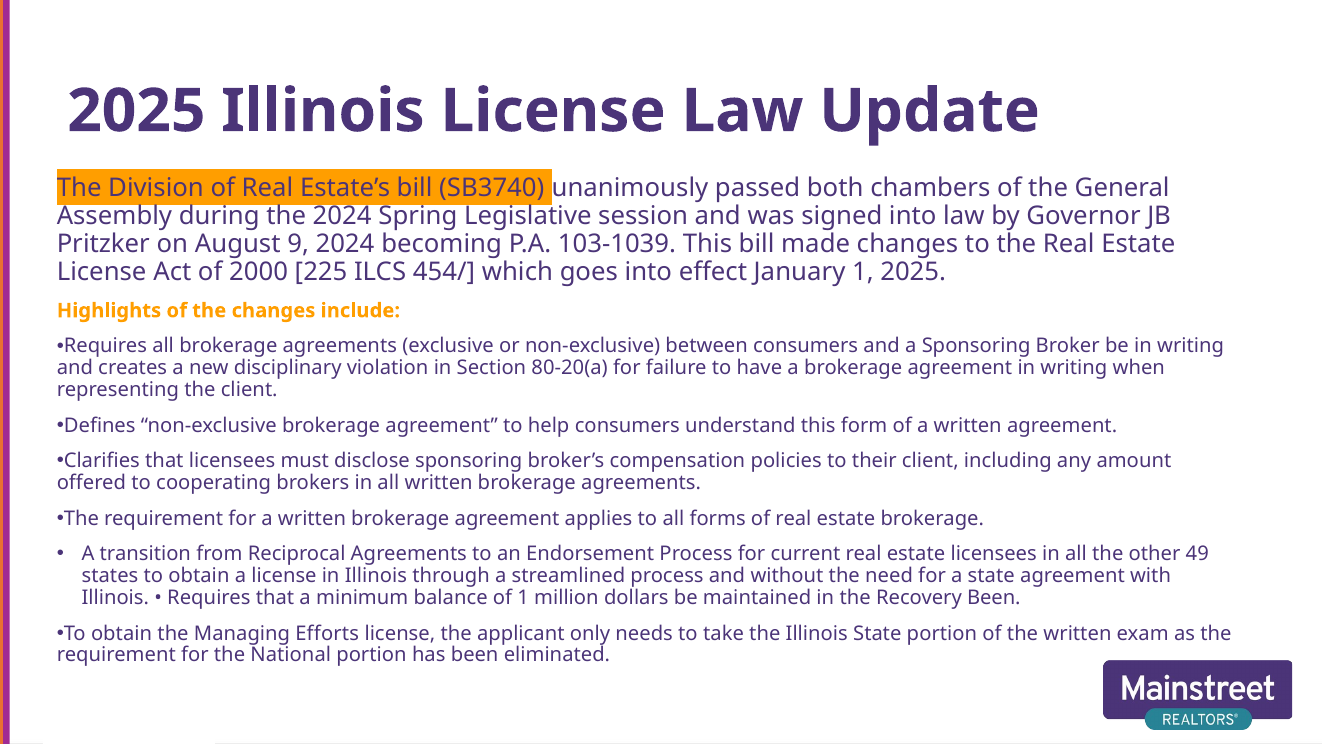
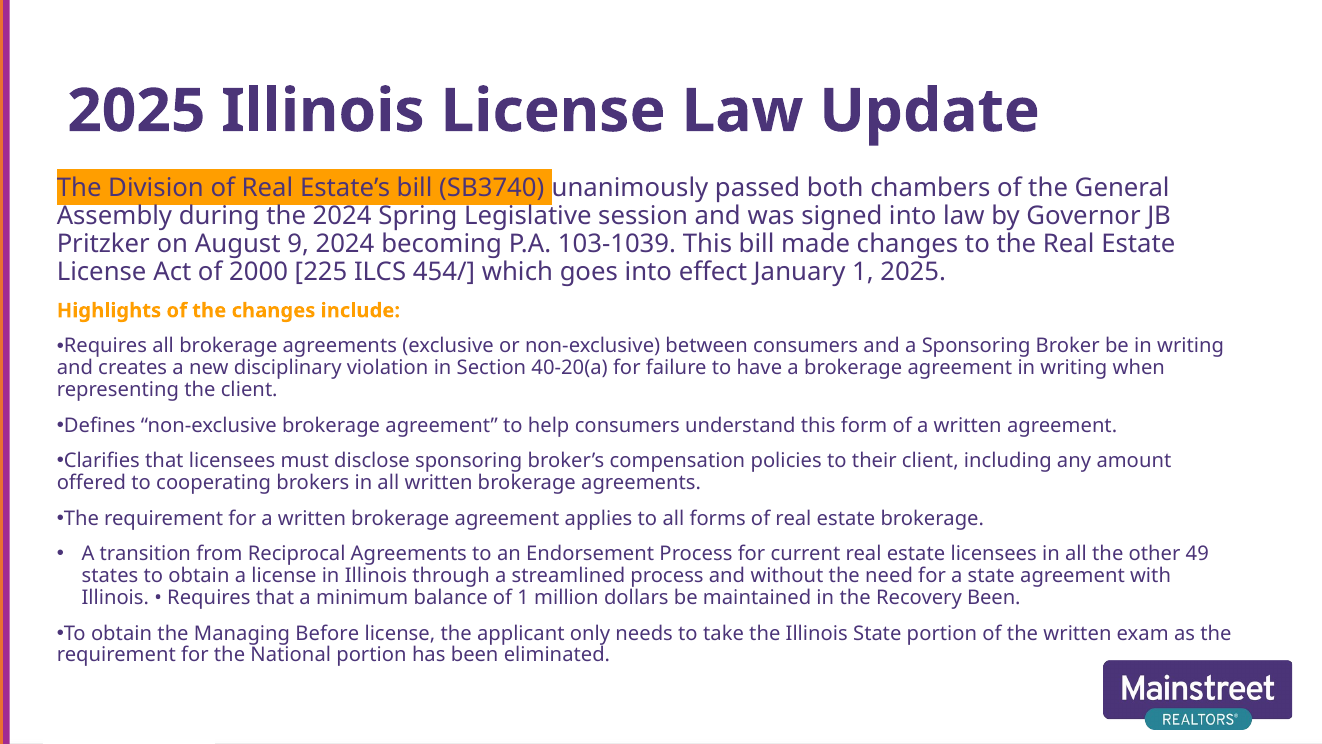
80-20(a: 80-20(a -> 40-20(a (570, 368)
Efforts: Efforts -> Before (327, 633)
